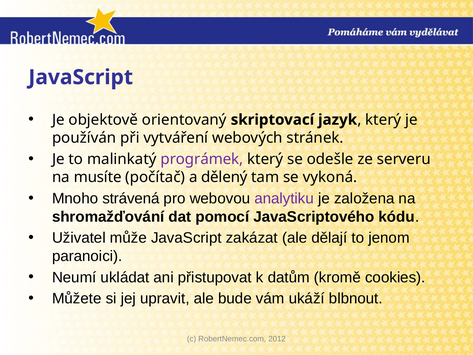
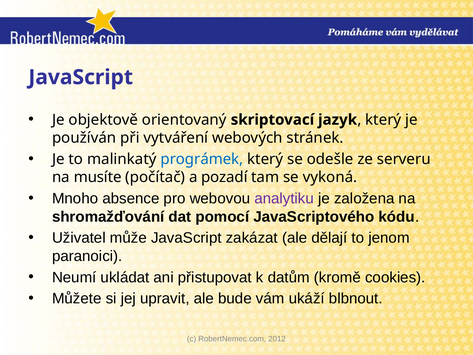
prográmek colour: purple -> blue (202, 159)
dělený: dělený -> pozadí (224, 177)
strávená: strávená -> absence (131, 198)
